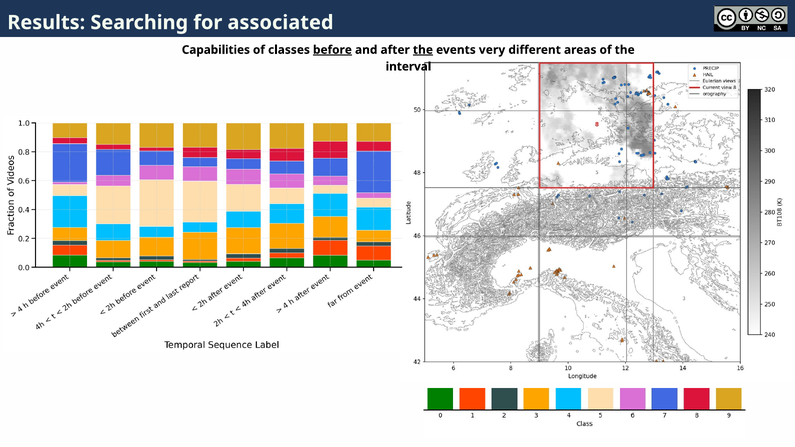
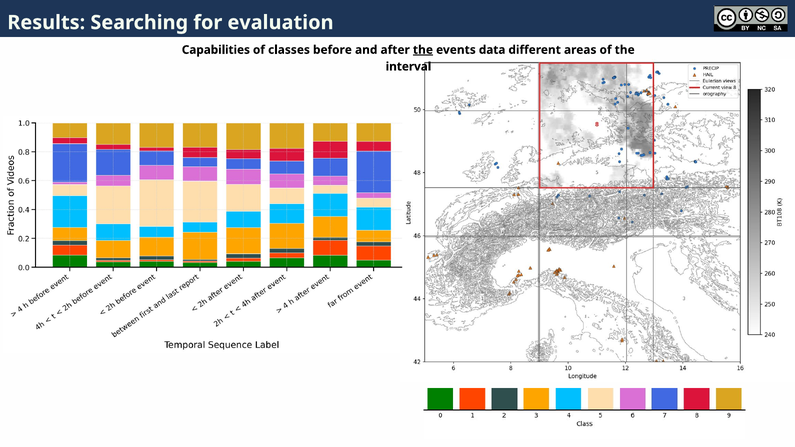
associated: associated -> evaluation (280, 23)
before underline: present -> none (332, 50)
very: very -> data (492, 50)
